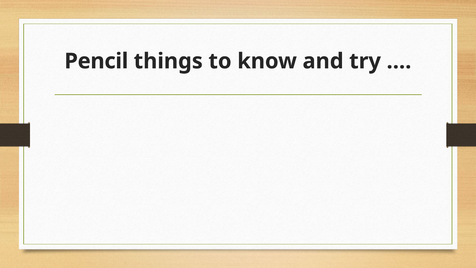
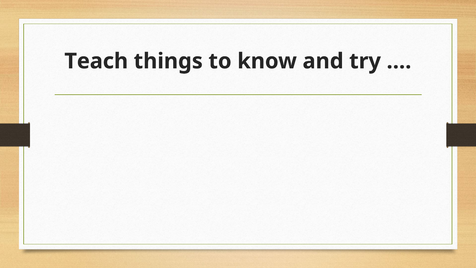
Pencil: Pencil -> Teach (96, 61)
